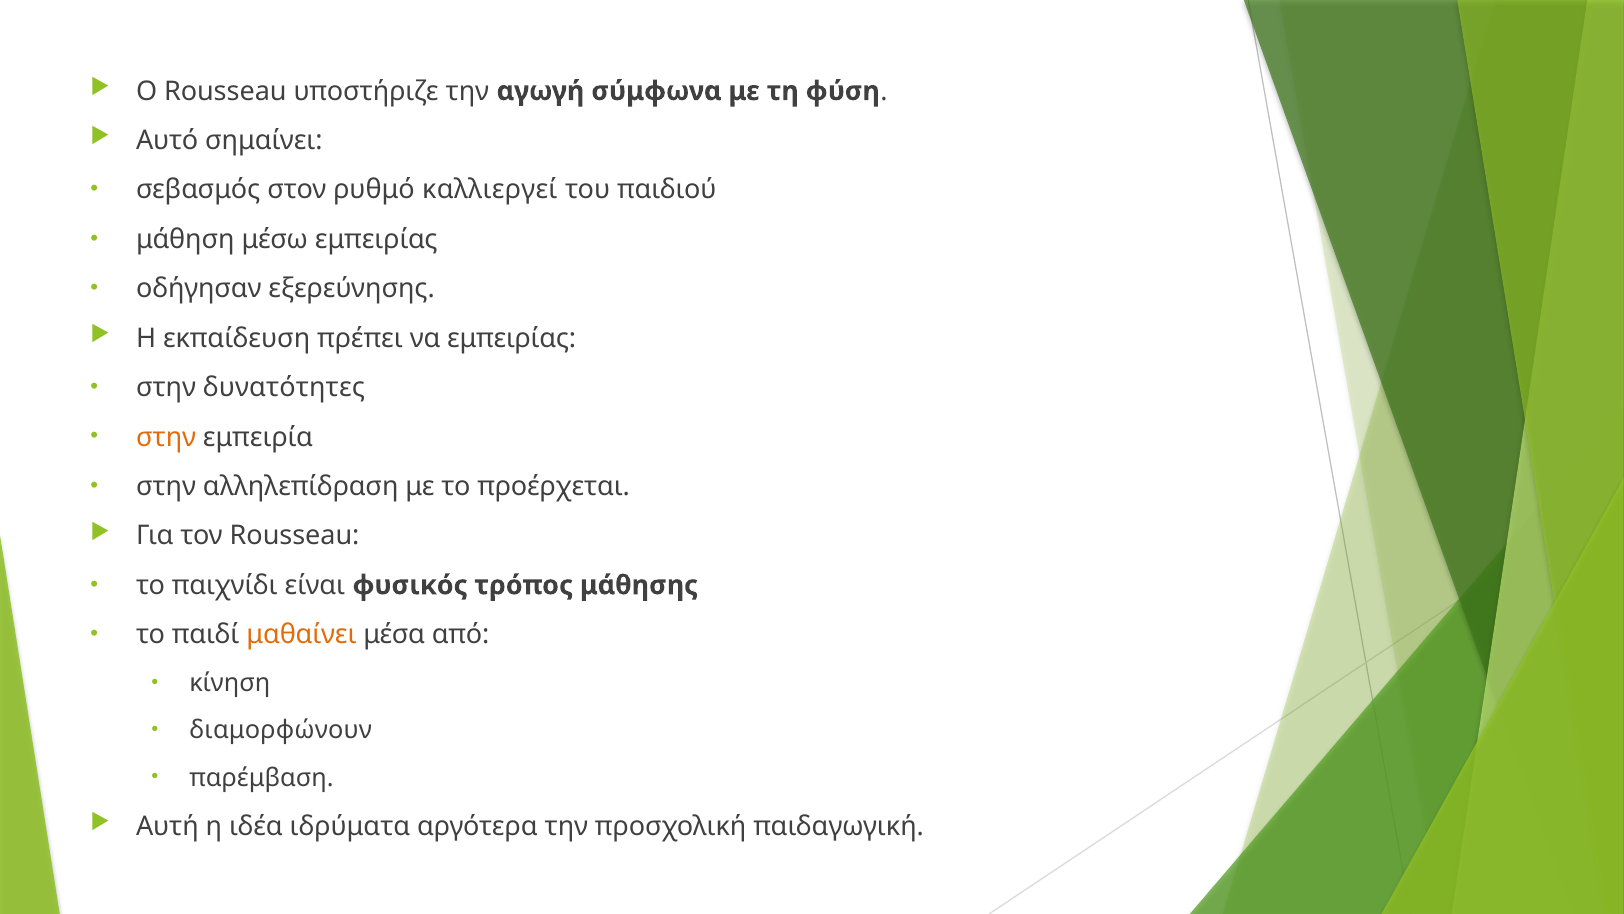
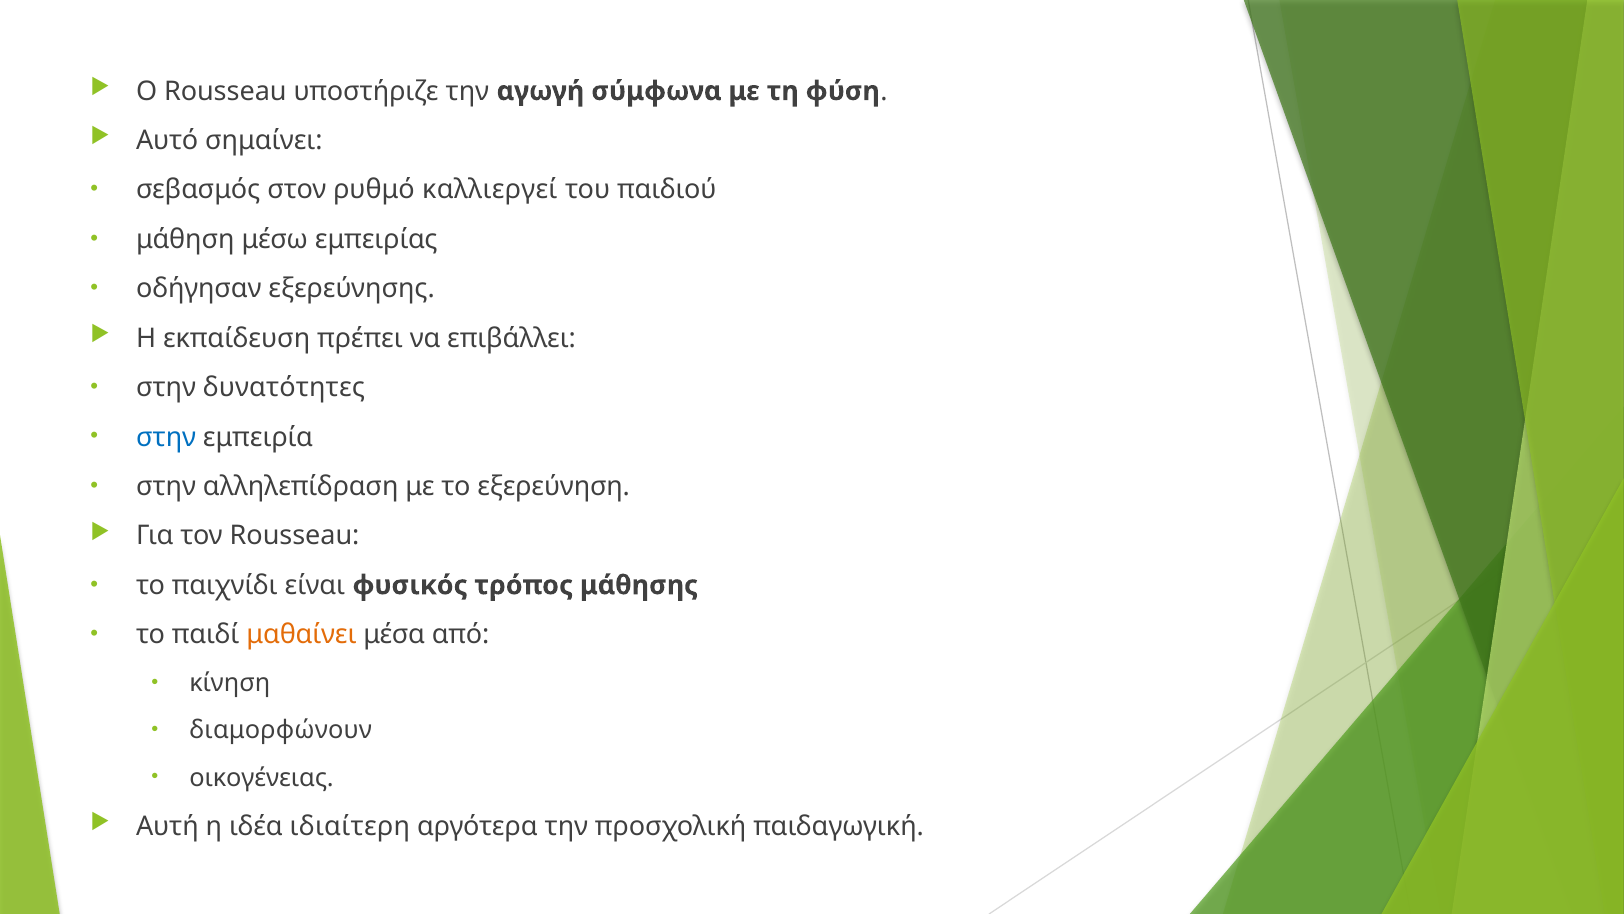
να εμπειρίας: εμπειρίας -> επιβάλλει (512, 338)
στην colour: orange -> blue (166, 437)
προέρχεται: προέρχεται -> εξερεύνηση (554, 486)
παρέμβαση: παρέμβαση -> οικογένειας (262, 777)
ιδρύματα: ιδρύματα -> ιδιαίτερη (350, 826)
